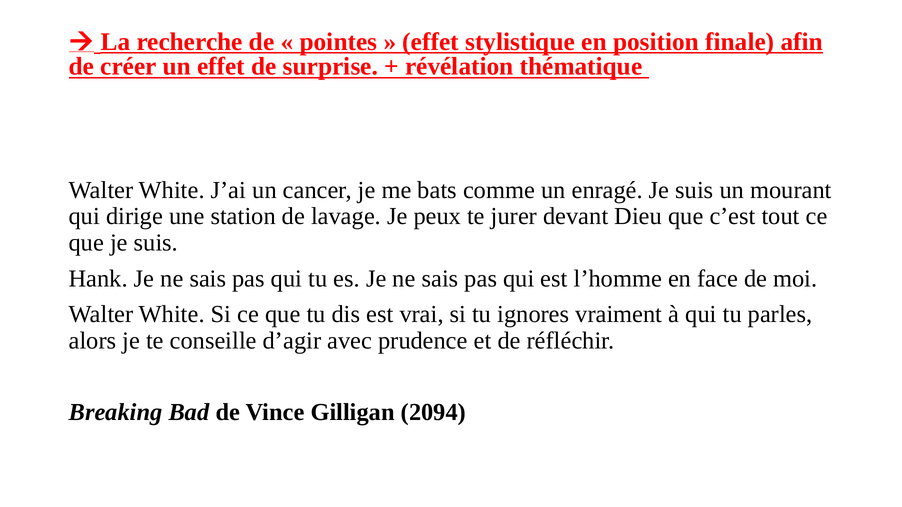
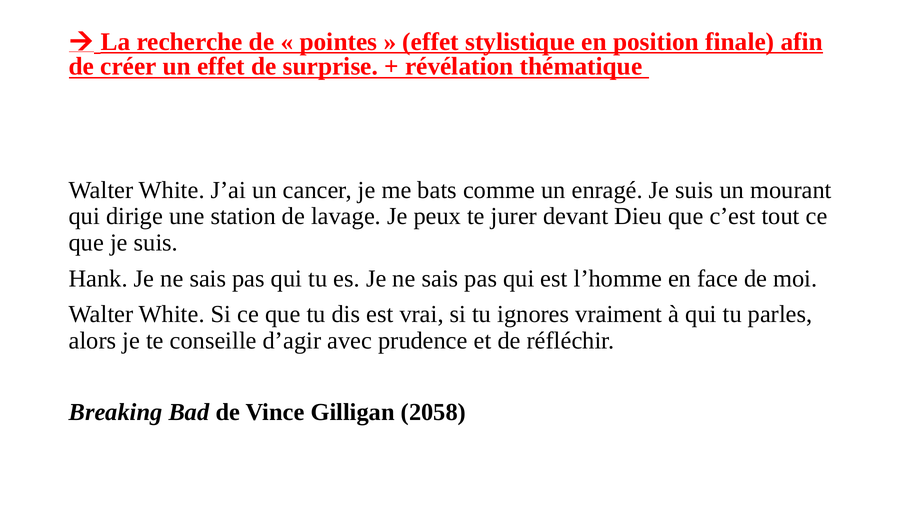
2094: 2094 -> 2058 (433, 412)
